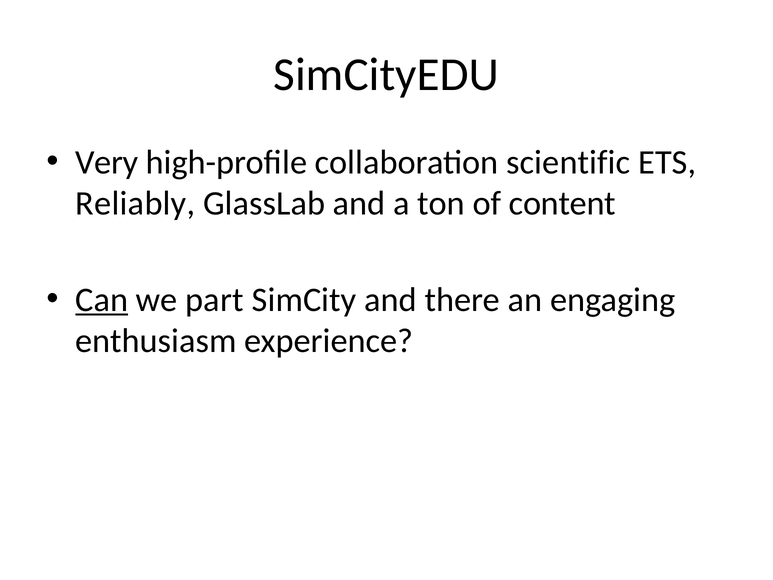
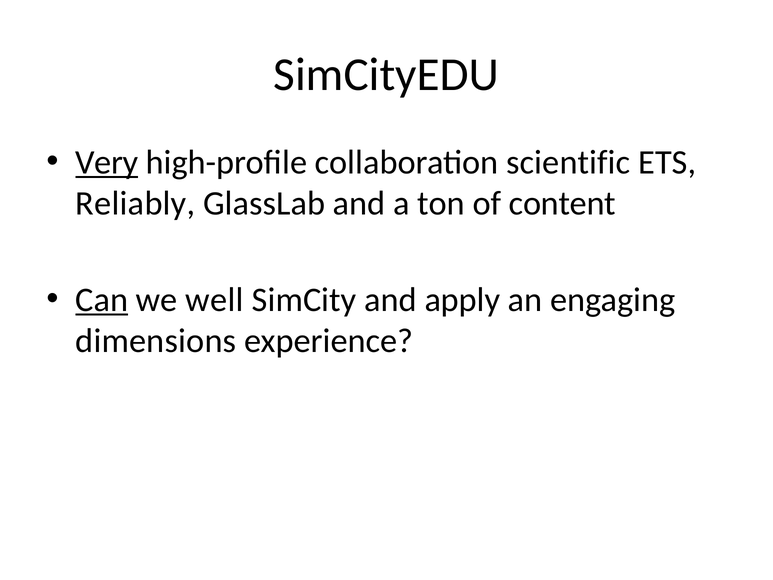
Very underline: none -> present (107, 162)
part: part -> well (214, 300)
there: there -> apply (462, 300)
enthusiasm: enthusiasm -> dimensions (156, 341)
